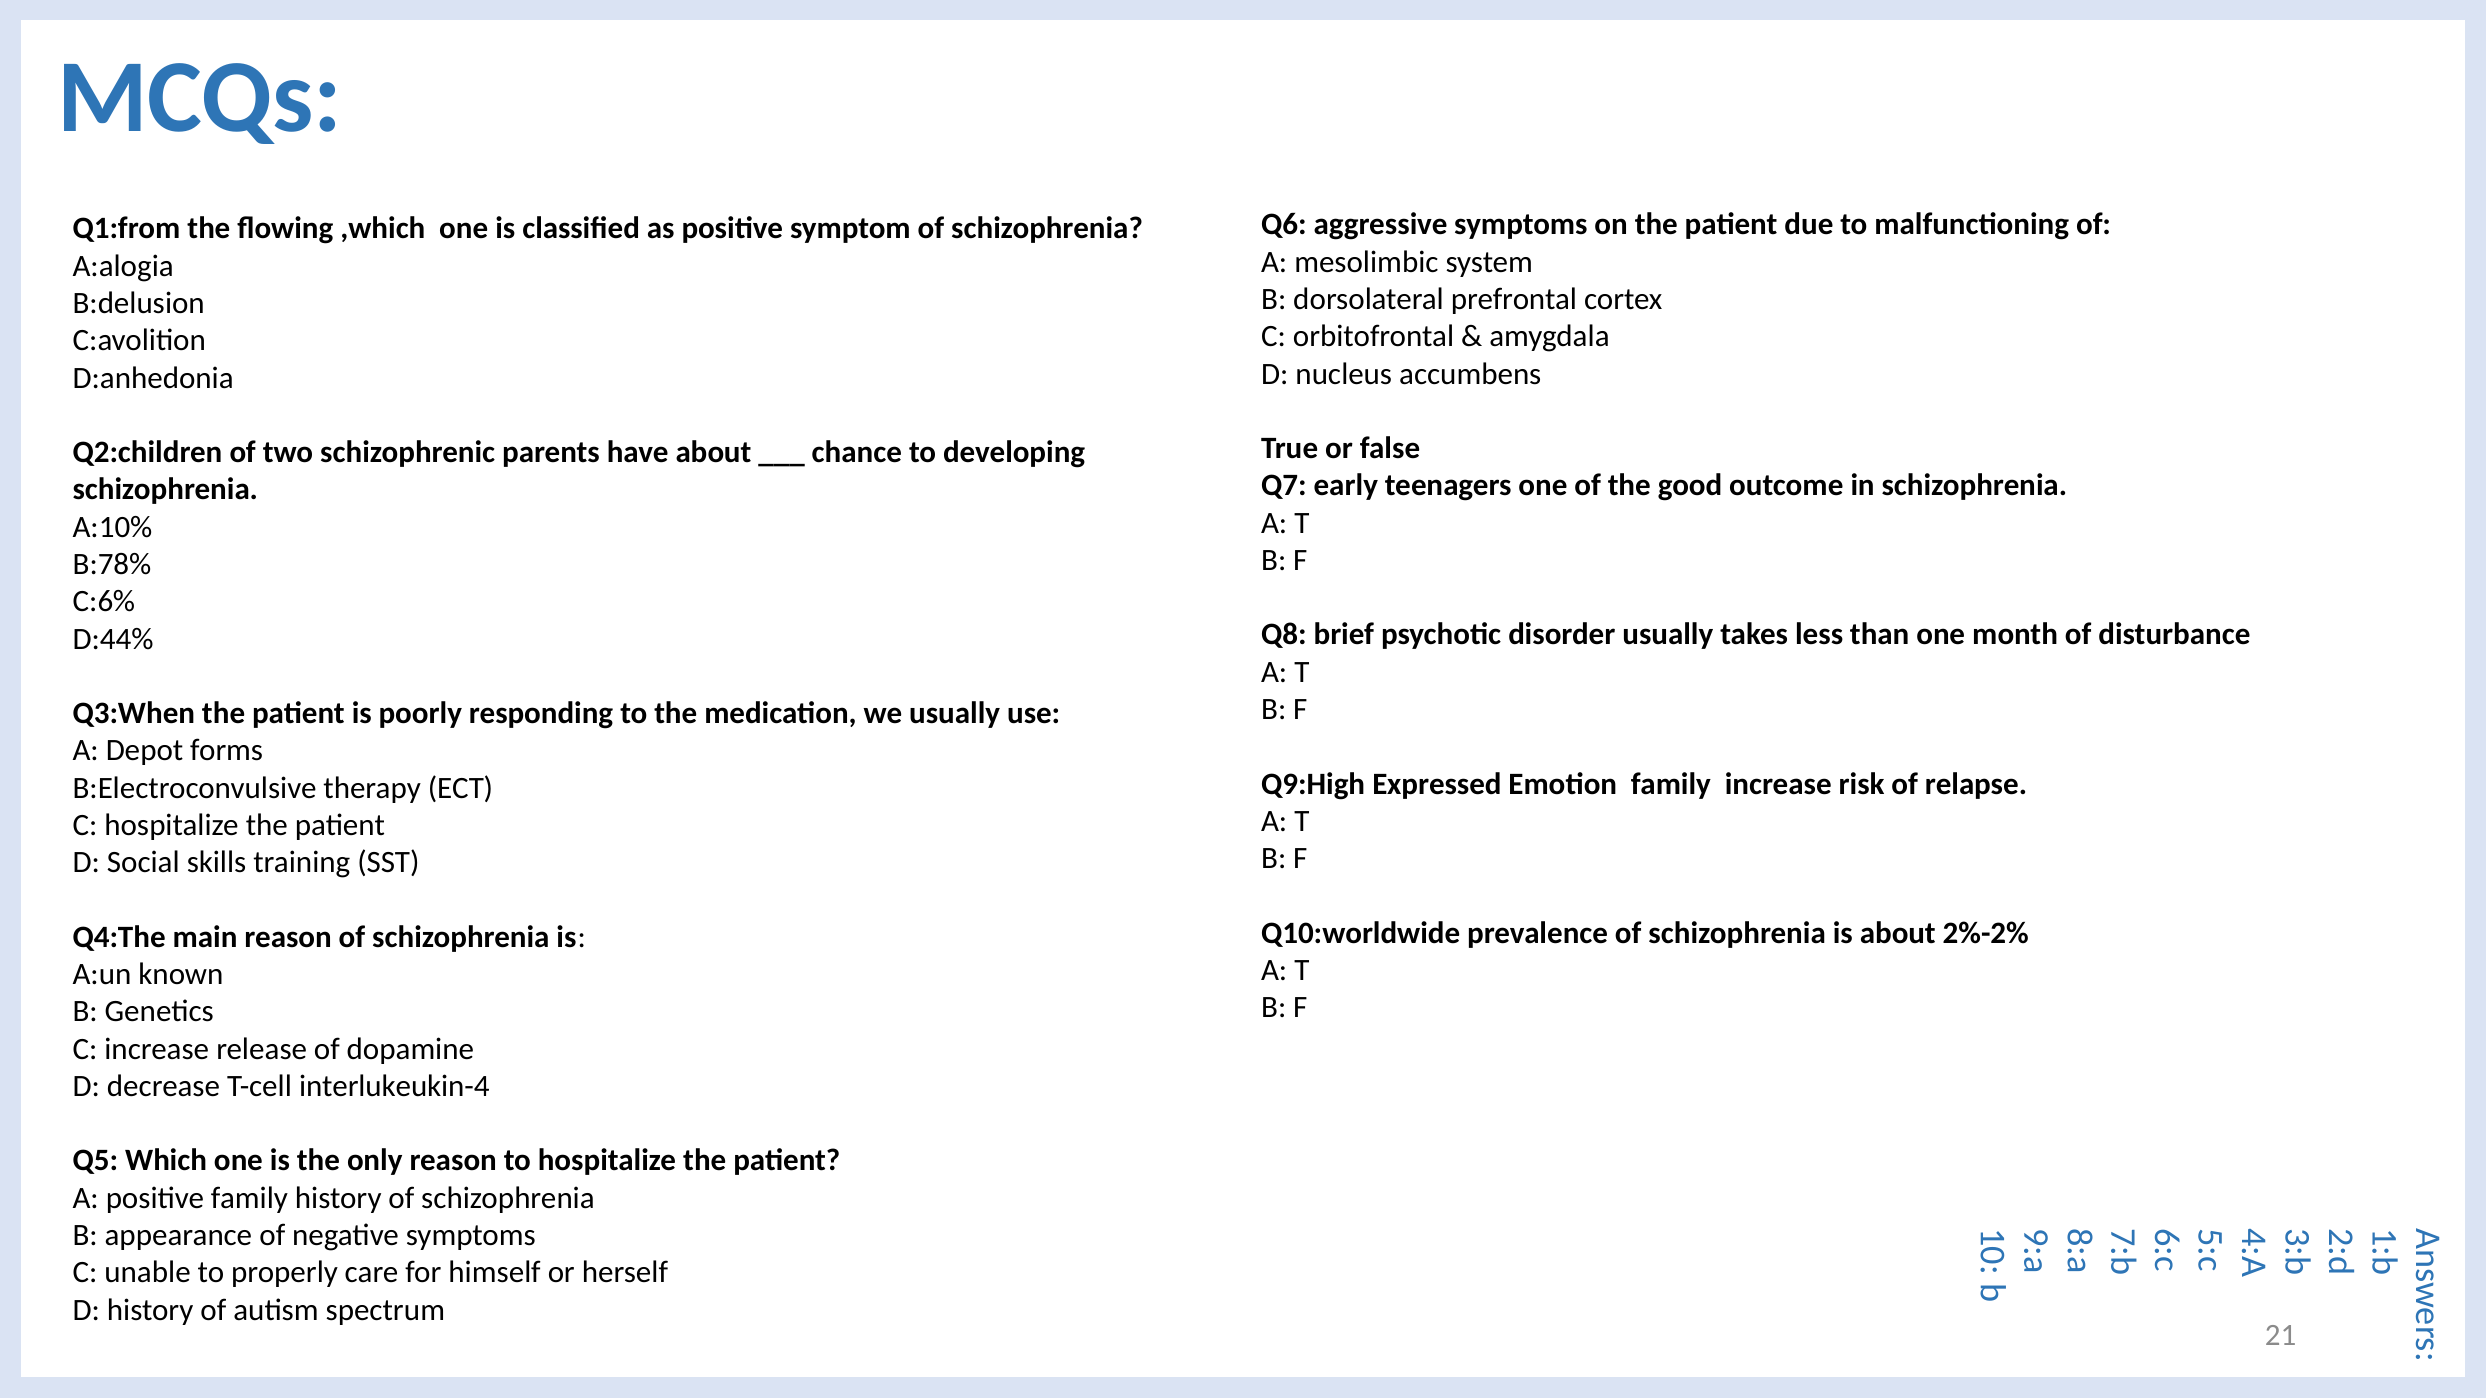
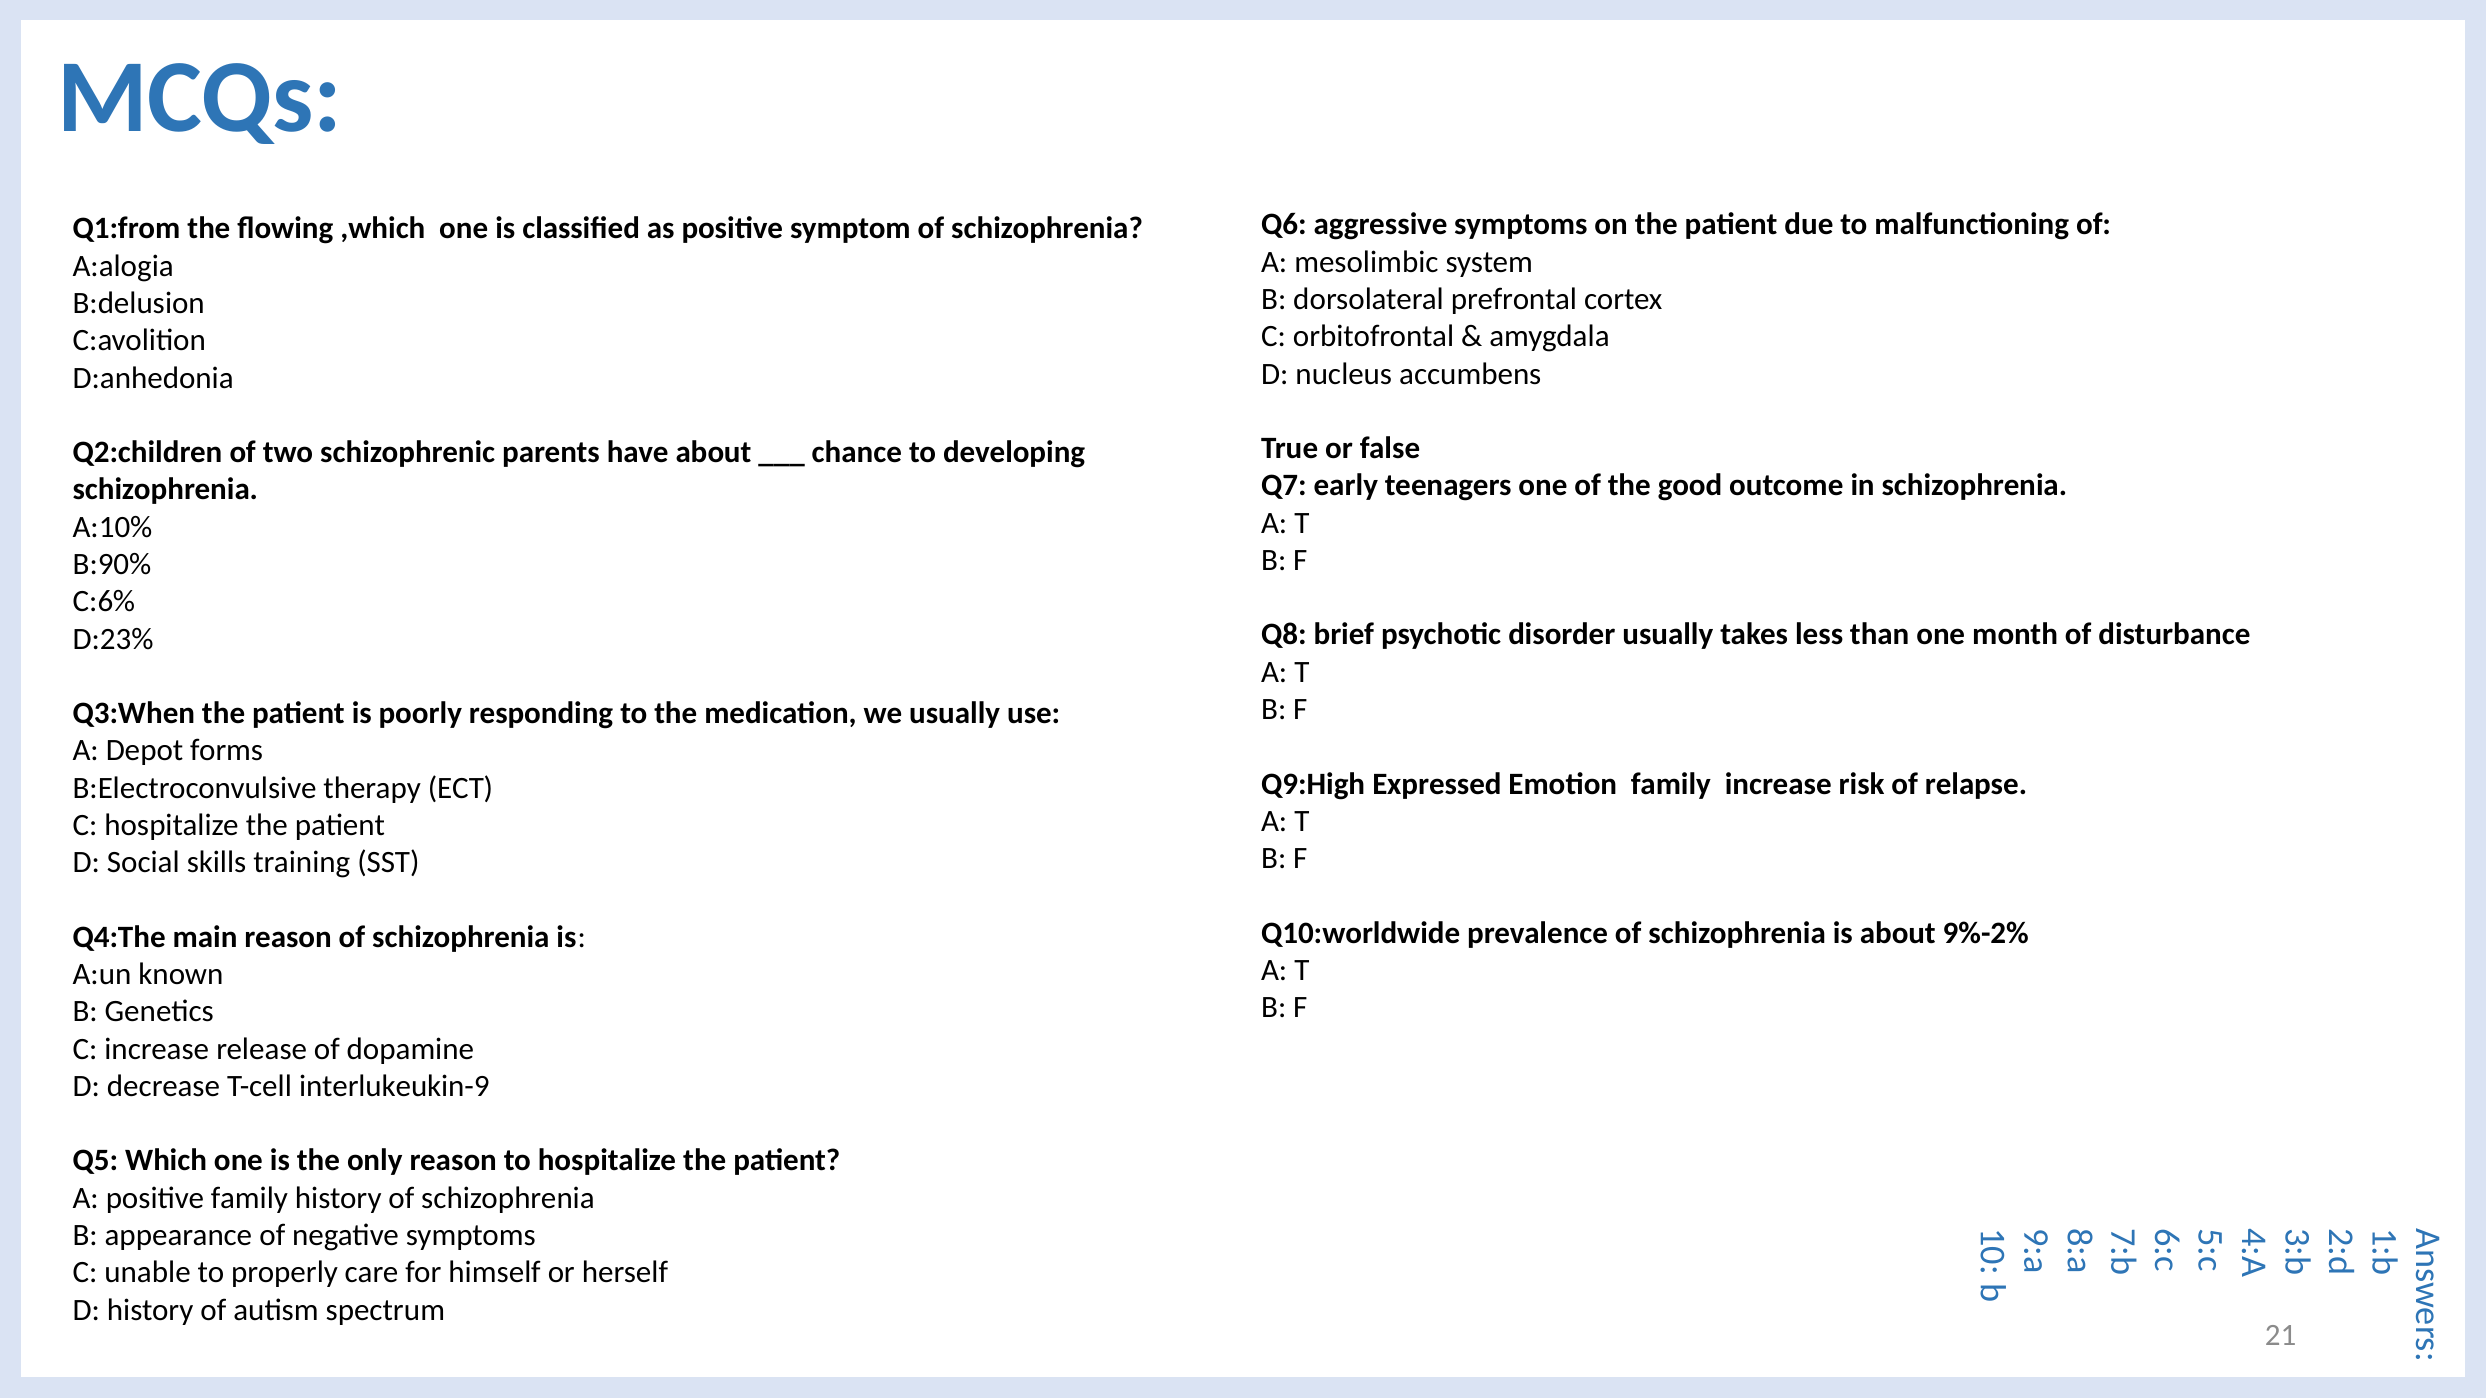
B:78%: B:78% -> B:90% (112, 564)
D:44%: D:44% -> D:23% (113, 639)
2%-2%: 2%-2% -> 9%-2% (1986, 933)
interlukeukin-4: interlukeukin-4 -> interlukeukin-9 (394, 1086)
